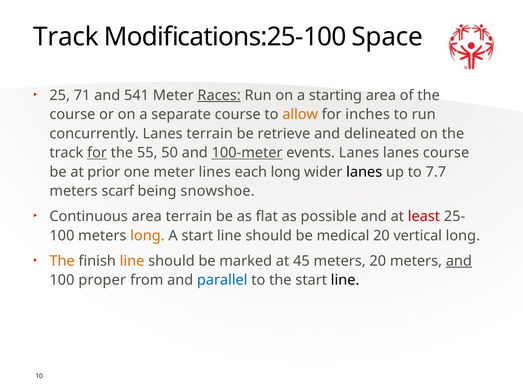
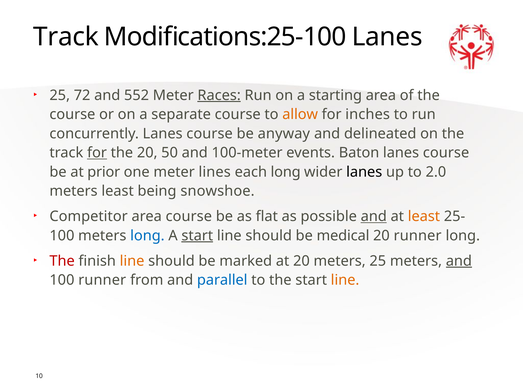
Modifications:25-100 Space: Space -> Lanes (387, 37)
71: 71 -> 72 (82, 95)
541: 541 -> 552 (137, 95)
concurrently Lanes terrain: terrain -> course (210, 134)
retrieve: retrieve -> anyway (284, 134)
the 55: 55 -> 20 (147, 153)
100-meter underline: present -> none (247, 153)
events Lanes: Lanes -> Baton (359, 153)
7.7: 7.7 -> 2.0 (436, 172)
meters scarf: scarf -> least (118, 191)
Continuous: Continuous -> Competitor (89, 217)
area terrain: terrain -> course (189, 217)
and underline: none -> present (374, 217)
least colour: red -> orange (424, 217)
long colour: orange -> blue (147, 236)
start underline: none -> present (197, 236)
20 vertical: vertical -> runner (418, 236)
The colour: orange -> red (62, 261)
at 45: 45 -> 20 (301, 261)
meters 20: 20 -> 25 (378, 261)
100 proper: proper -> runner (102, 280)
line colour: black -> orange (345, 280)
